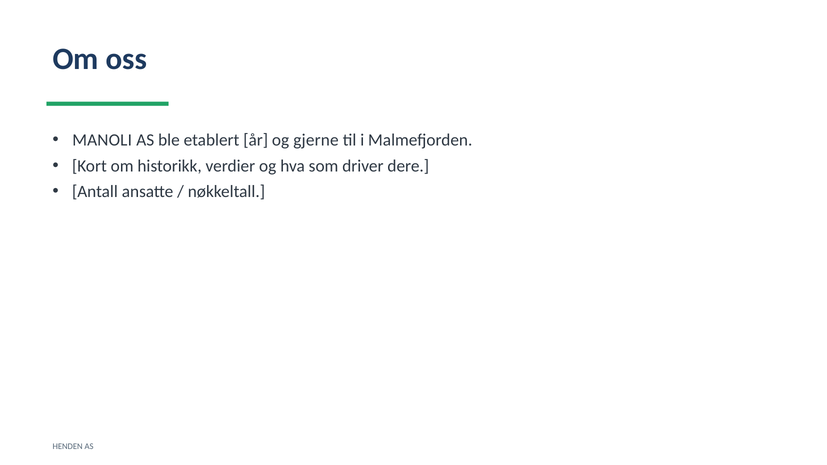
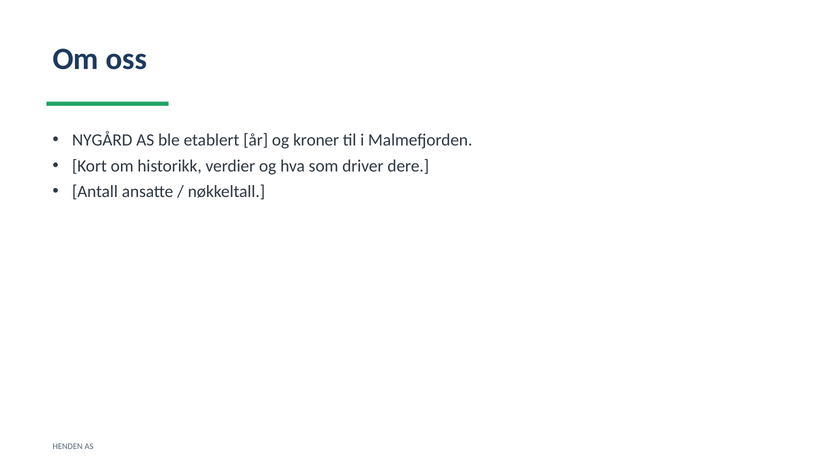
MANOLI: MANOLI -> NYGÅRD (102, 140)
gjerne: gjerne -> kroner (316, 140)
